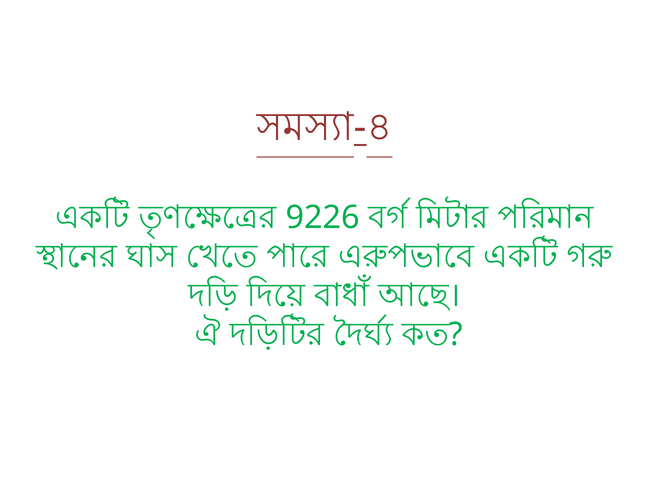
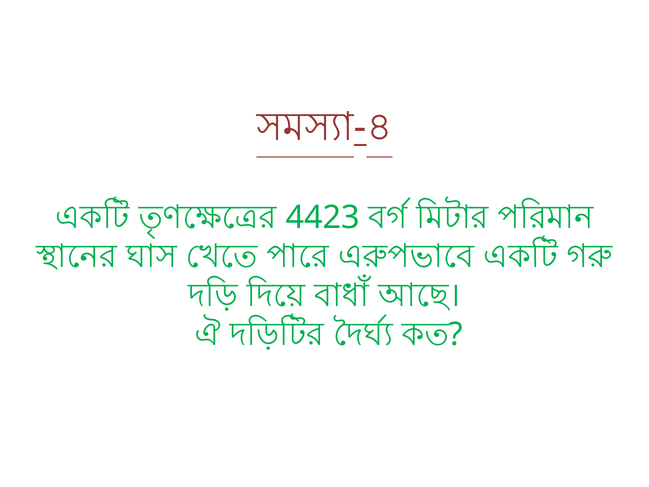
9226: 9226 -> 4423 (323, 217)
